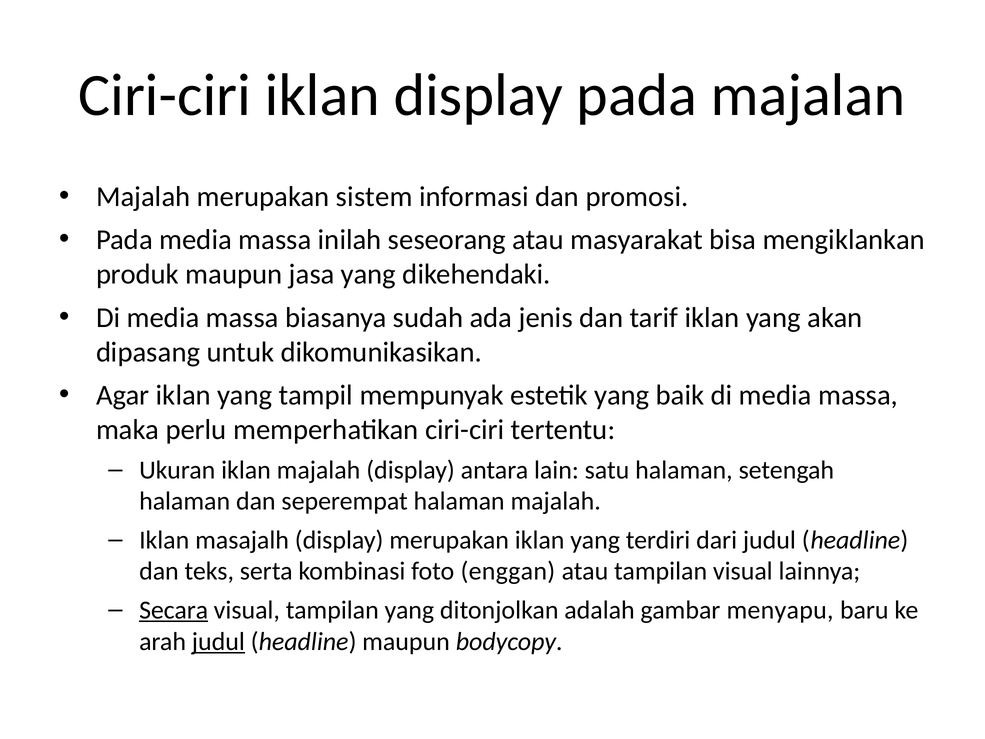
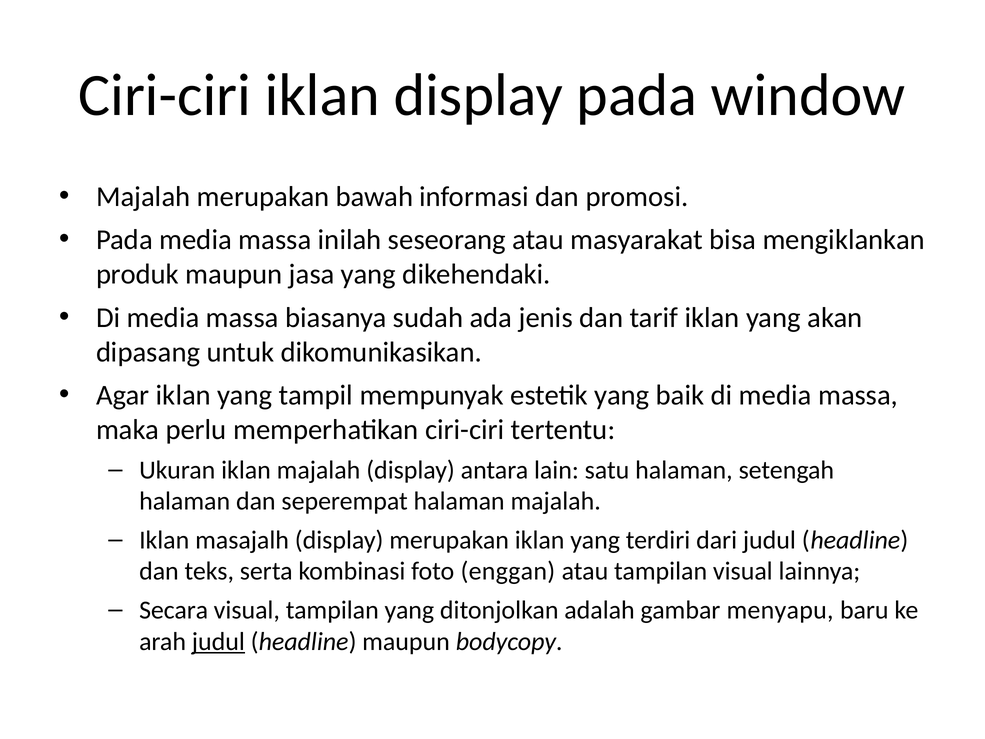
majalan: majalan -> window (808, 95)
sistem: sistem -> bawah (374, 197)
Secara underline: present -> none (174, 610)
